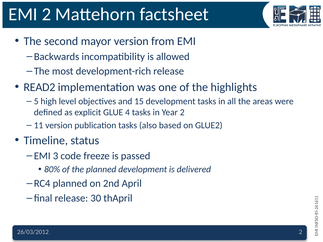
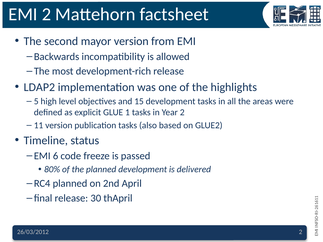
READ2: READ2 -> LDAP2 (39, 87)
GLUE 4: 4 -> 1 (127, 112)
EMI 3: 3 -> 6 (56, 156)
